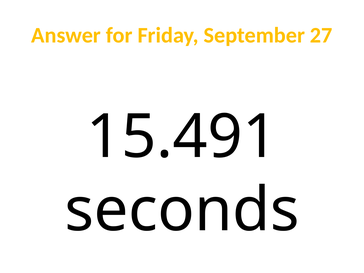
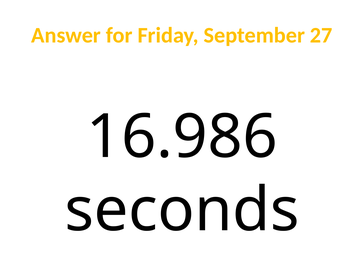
15.491: 15.491 -> 16.986 (182, 137)
